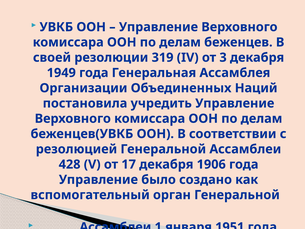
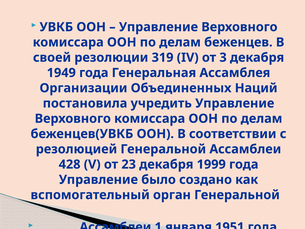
17: 17 -> 23 (129, 164)
1906: 1906 -> 1999 (211, 164)
